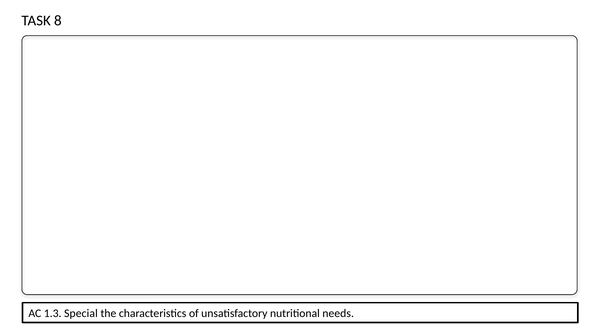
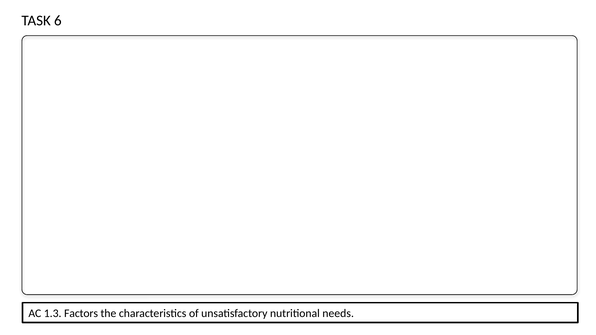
8: 8 -> 6 (58, 20)
Special: Special -> Factors (81, 314)
